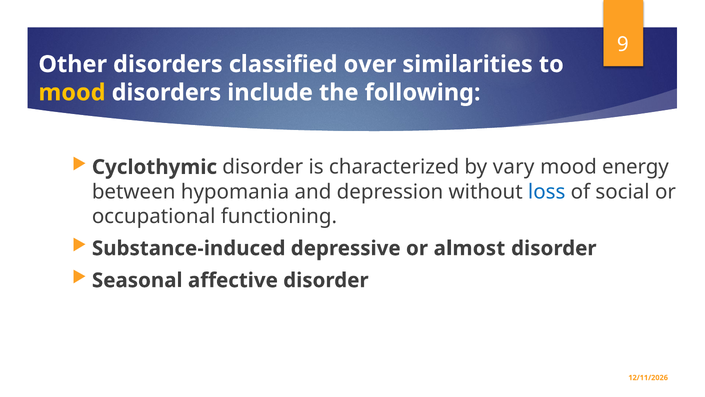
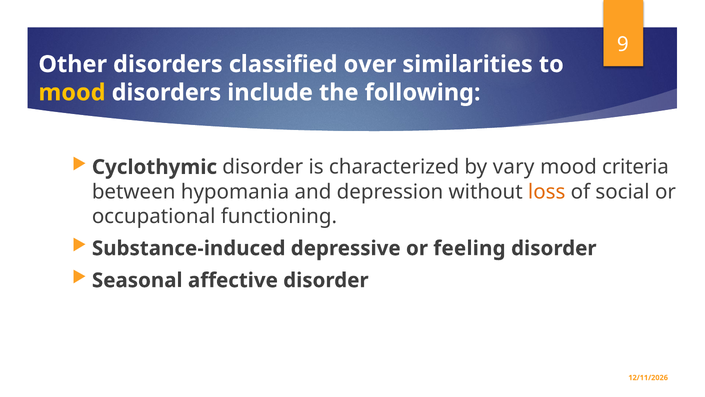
energy: energy -> criteria (635, 167)
loss colour: blue -> orange (547, 192)
almost: almost -> feeling (469, 248)
